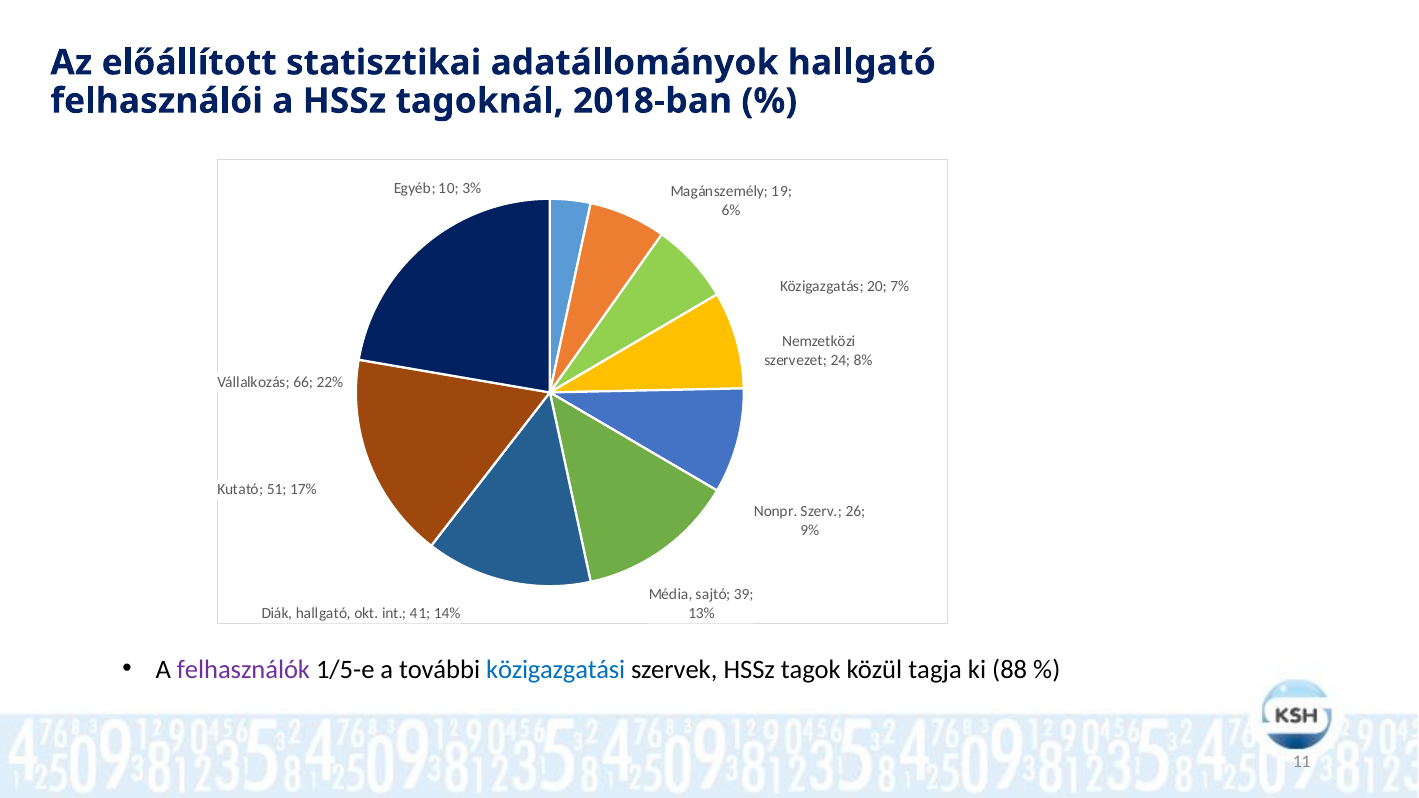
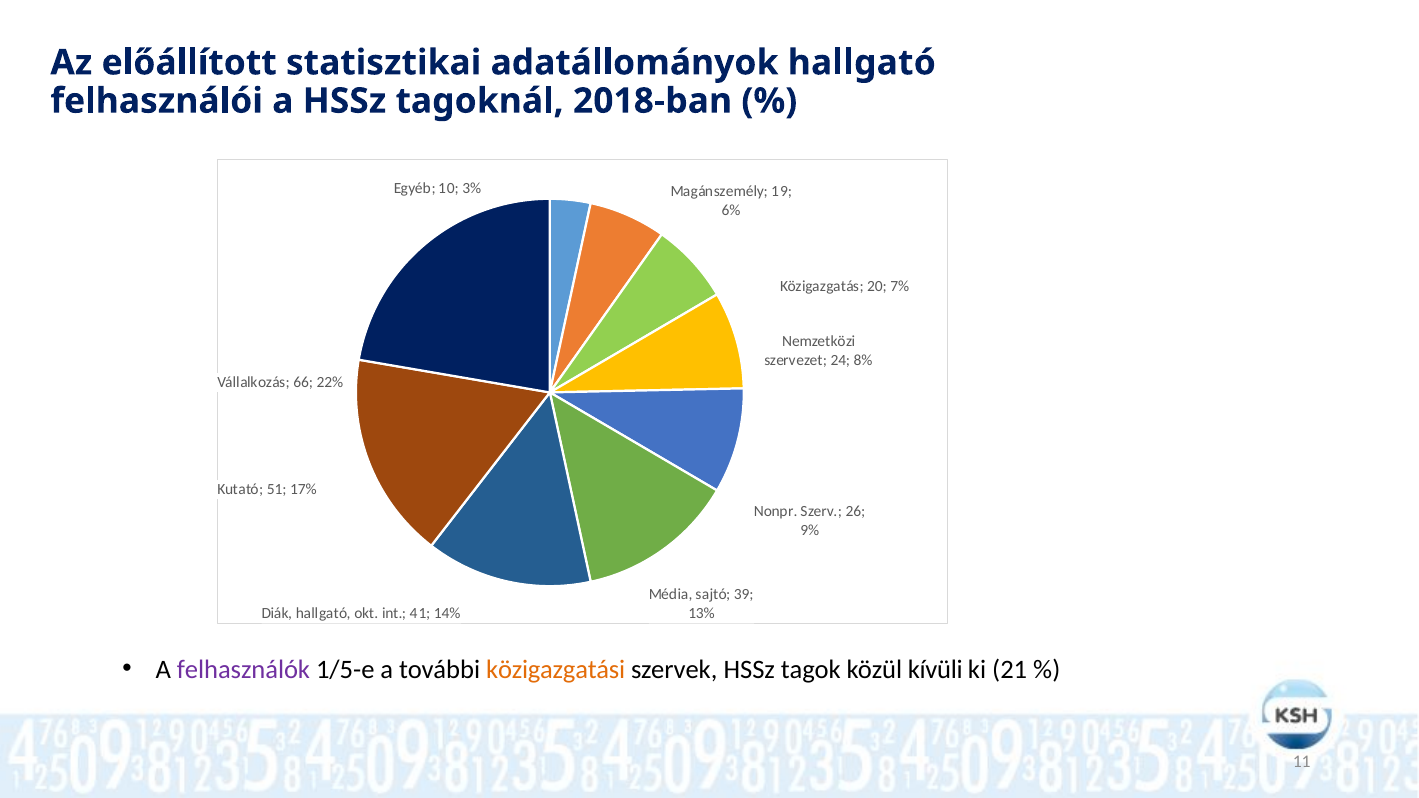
közigazgatási colour: blue -> orange (556, 670)
tagja: tagja -> kívüli (935, 670)
88: 88 -> 21 (1010, 670)
